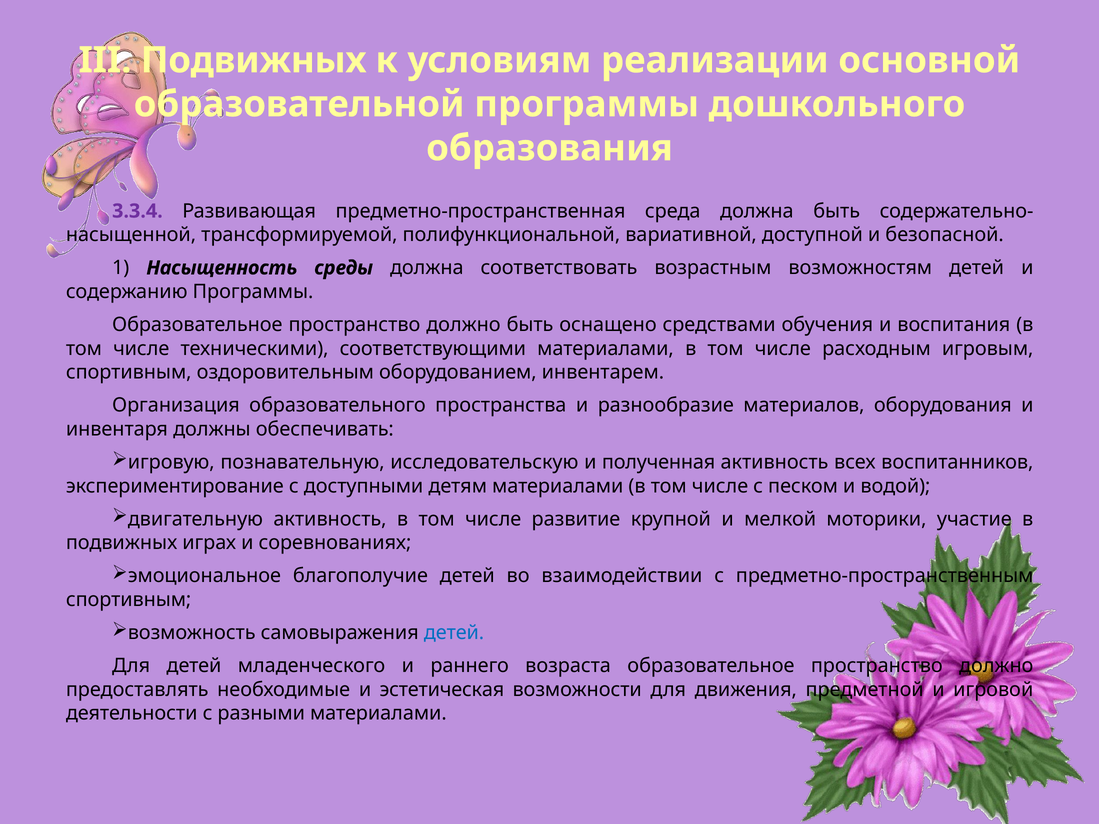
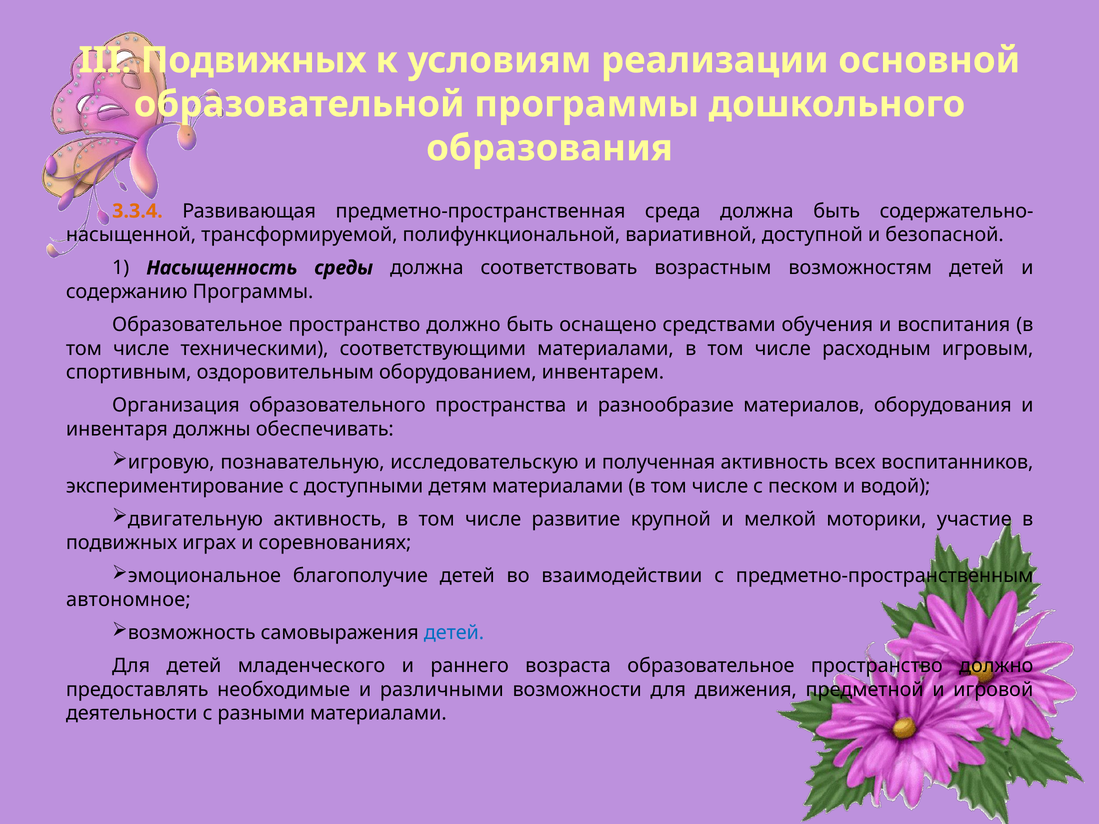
3.3.4 colour: purple -> orange (137, 211)
спортивным: спортивным -> автономное (128, 600)
эстетическая: эстетическая -> различными (442, 690)
